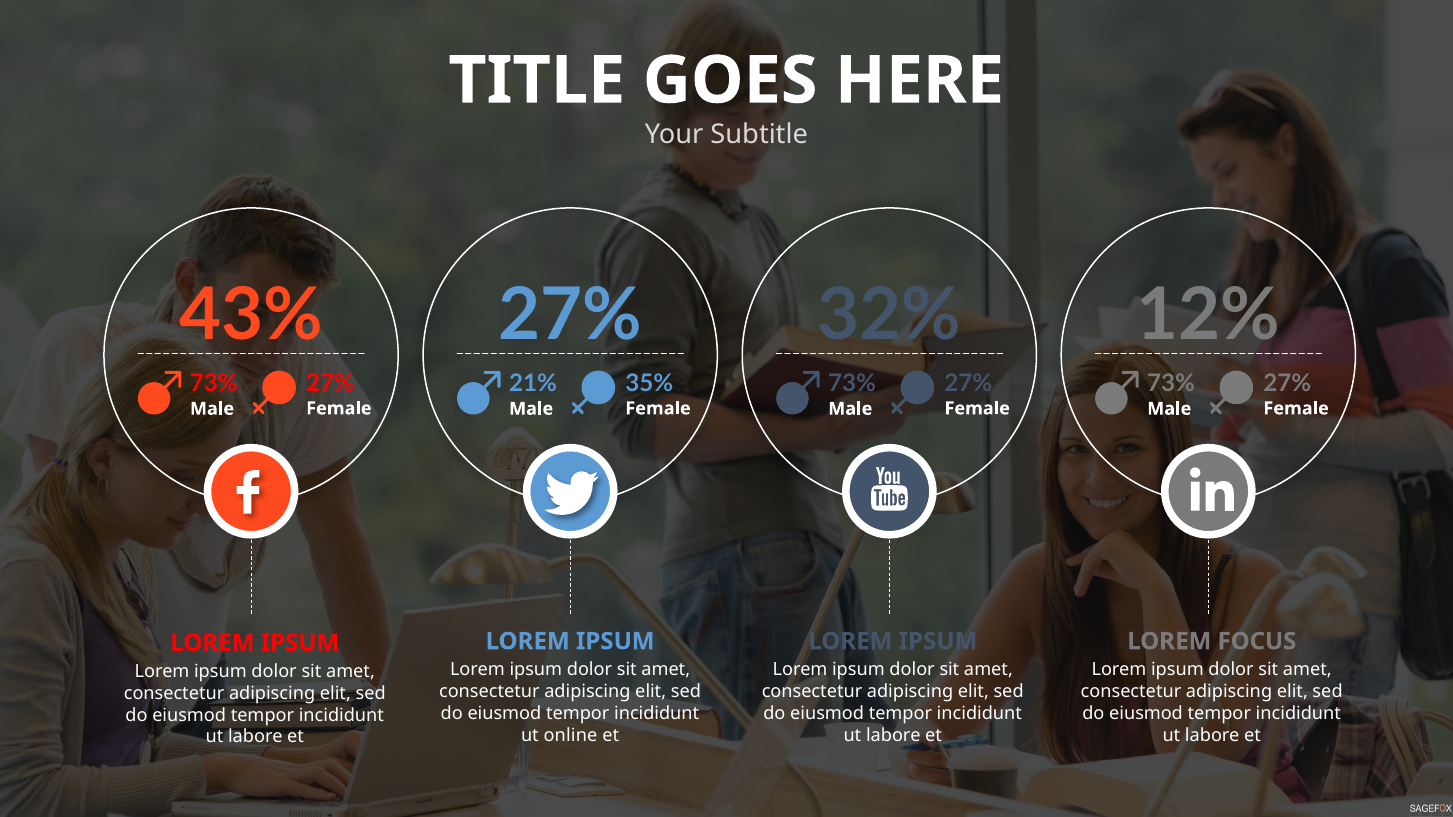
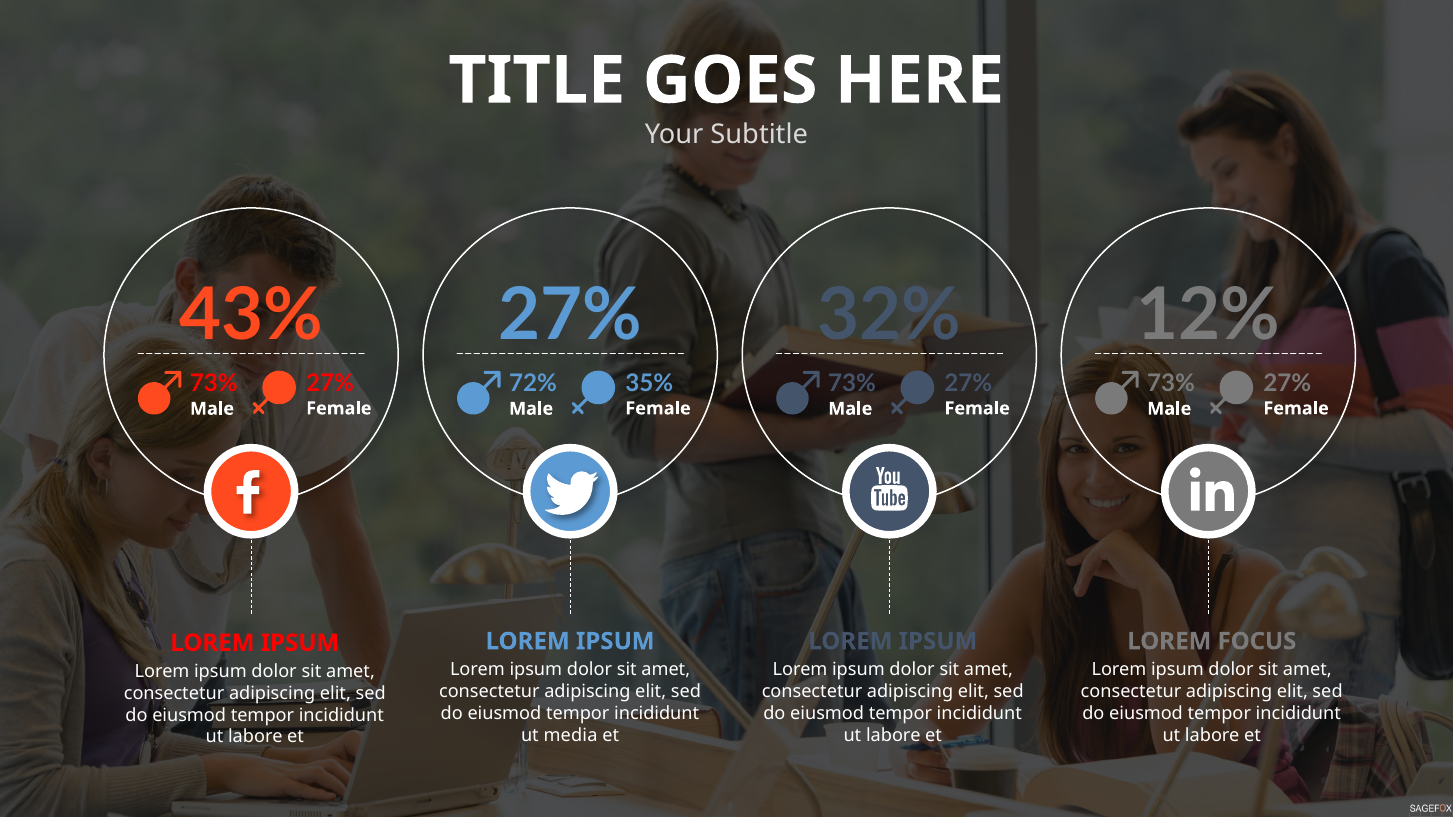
21%: 21% -> 72% (533, 384)
online: online -> media (570, 736)
